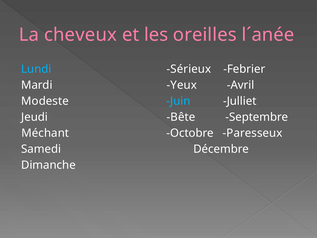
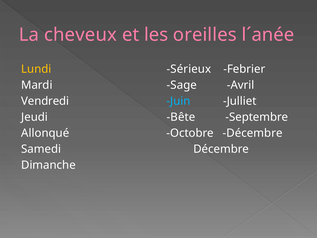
Lundi colour: light blue -> yellow (36, 69)
Yeux: Yeux -> Sage (182, 85)
Modeste: Modeste -> Vendredi (45, 101)
Méchant: Méchant -> Allonqué (45, 133)
Octobre Paresseux: Paresseux -> Décembre (253, 133)
